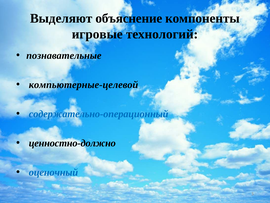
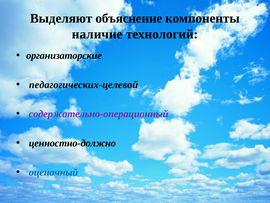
игровые: игровые -> наличие (97, 34)
познавательные: познавательные -> организаторские (64, 55)
компьютерные-целевой: компьютерные-целевой -> педагогических-целевой (83, 85)
содержательно-операционный colour: blue -> purple (99, 114)
